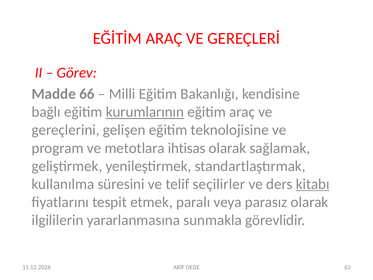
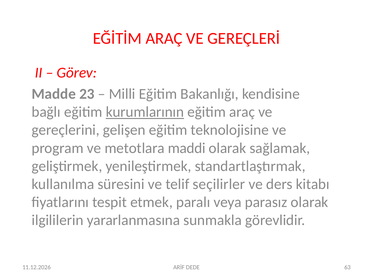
66: 66 -> 23 (87, 94)
ihtisas: ihtisas -> maddi (187, 148)
kitabı underline: present -> none (313, 184)
